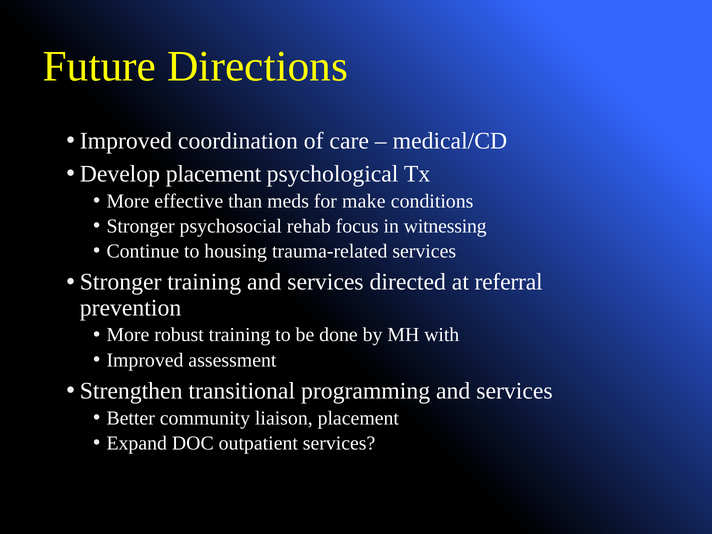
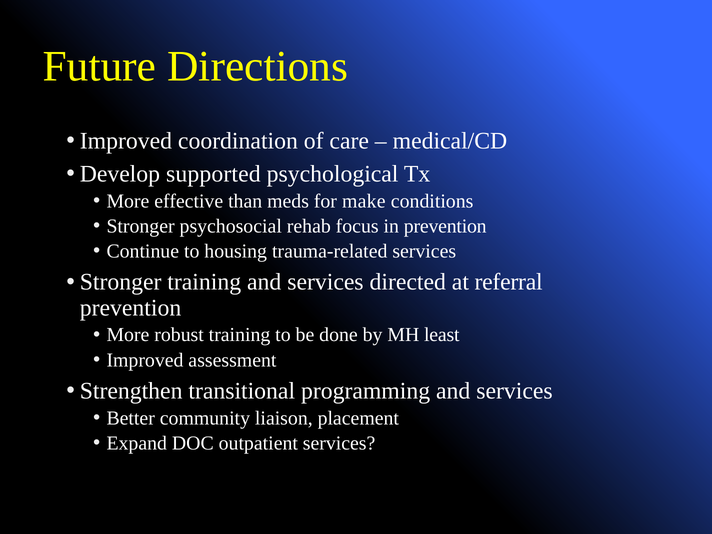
Develop placement: placement -> supported (213, 174)
in witnessing: witnessing -> prevention (445, 226)
with: with -> least (442, 335)
